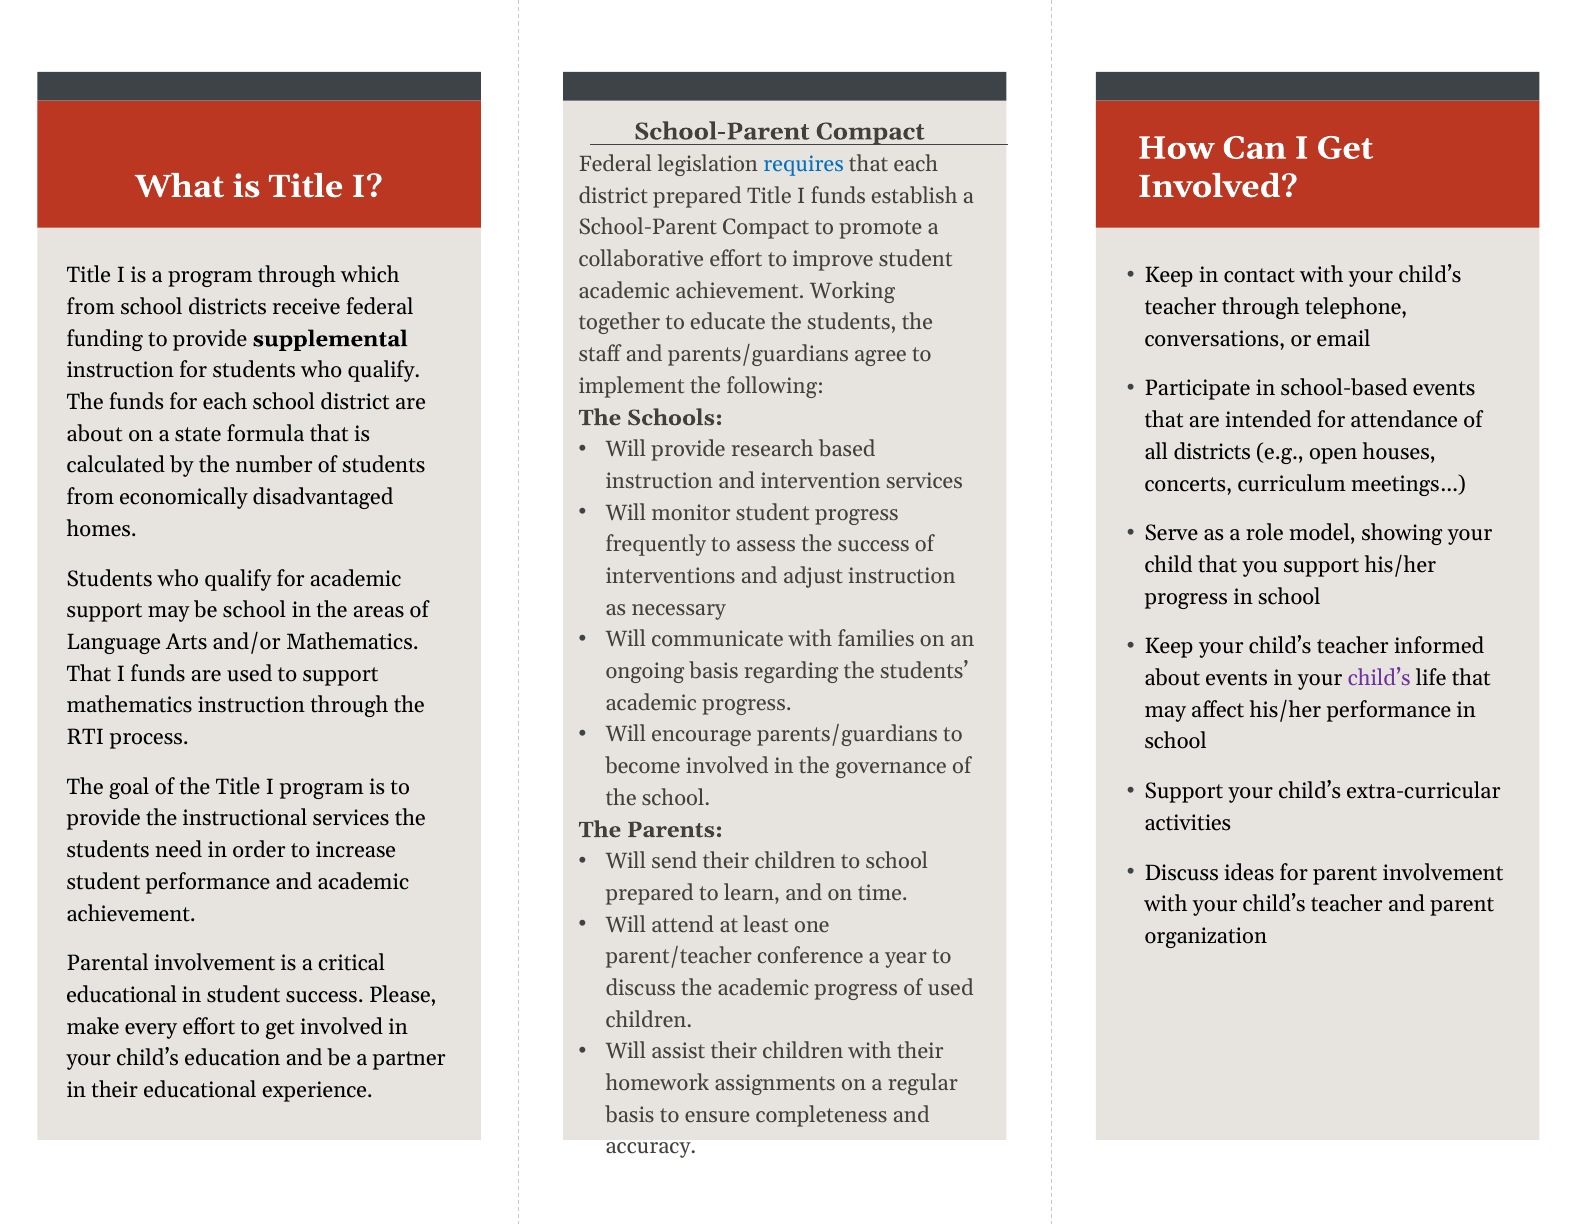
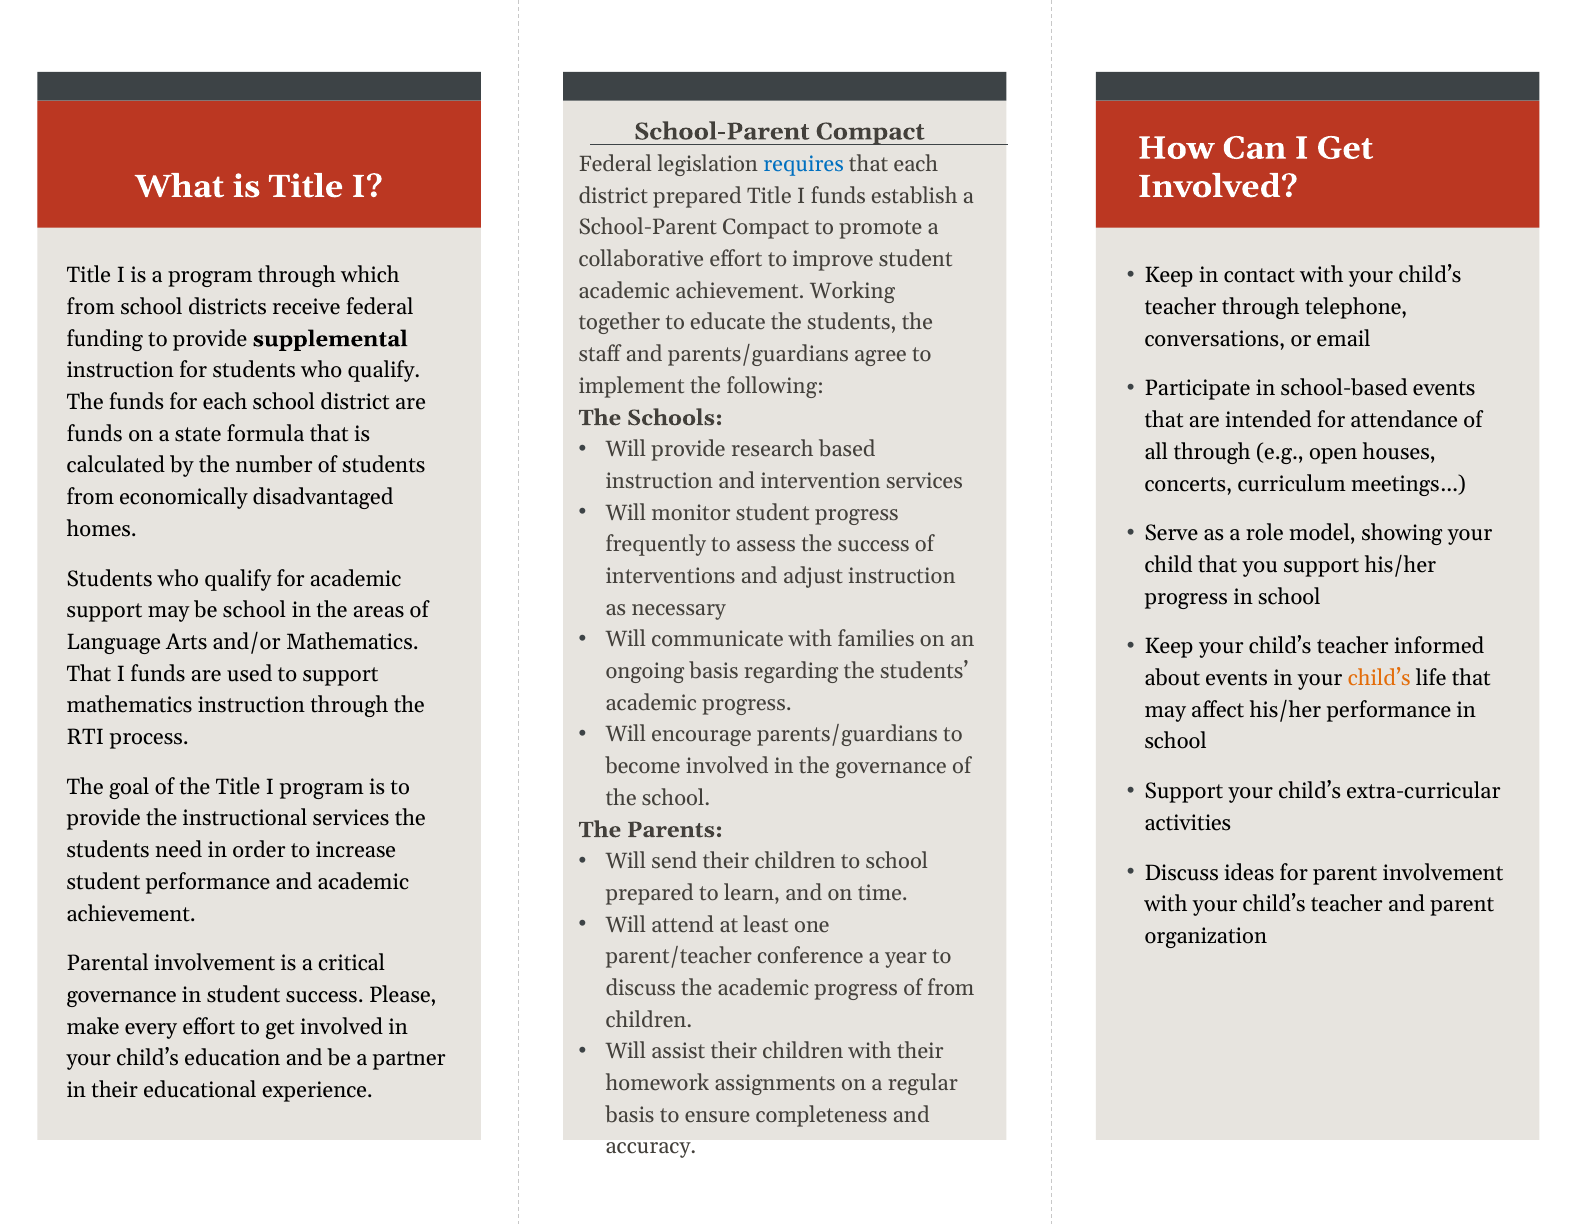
about: about -> funds (95, 434)
all districts: districts -> through (1212, 452)
child’s colour: purple -> orange (1379, 678)
of used: used -> from (951, 988)
educational: educational -> governance (122, 995)
